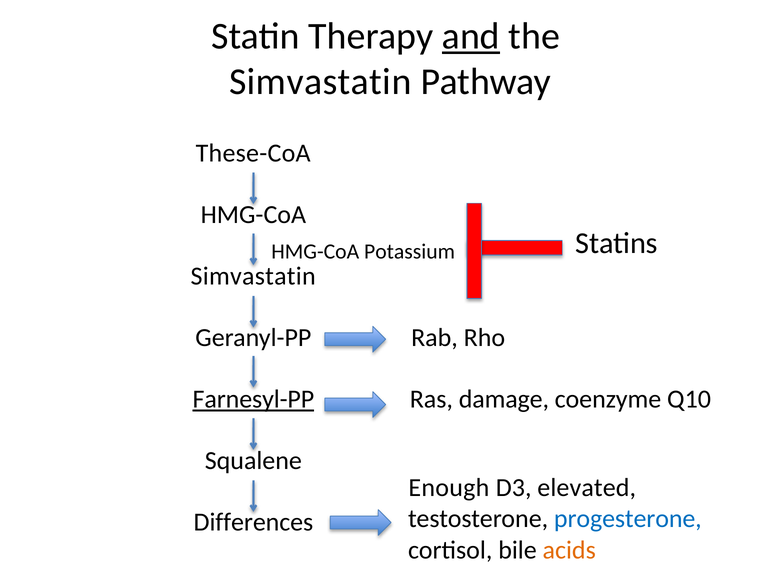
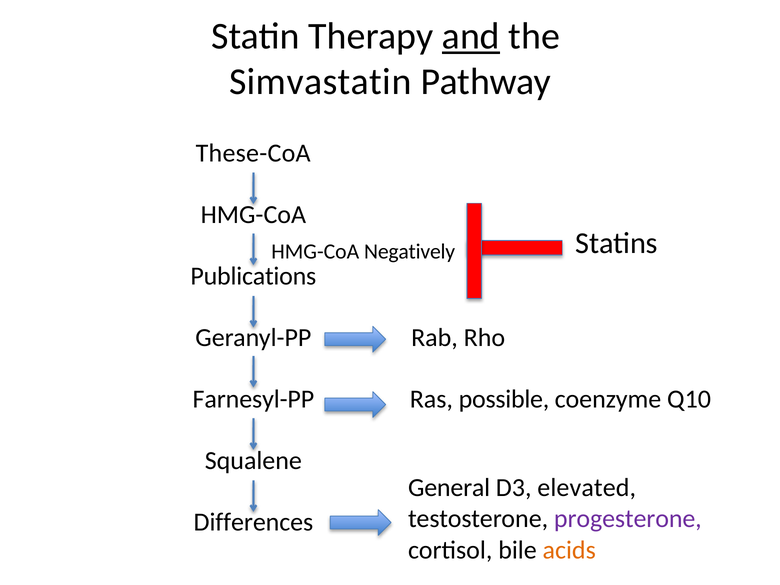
Potassium: Potassium -> Negatively (410, 251)
Simvastatin: Simvastatin -> Publications (253, 276)
Farnesyl-PP underline: present -> none (253, 399)
damage: damage -> possible (504, 399)
Enough: Enough -> General (449, 488)
progesterone colour: blue -> purple (628, 519)
